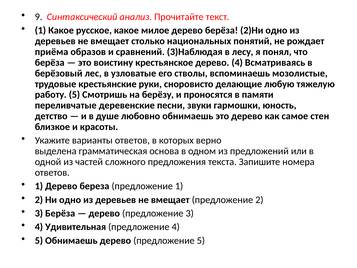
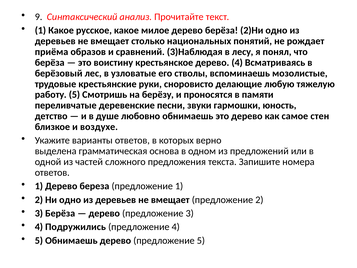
красоты: красоты -> воздухе (99, 127)
Удивительная: Удивительная -> Подружились (76, 227)
